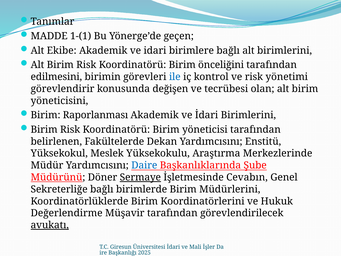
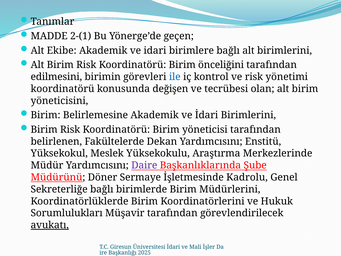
1-(1: 1-(1 -> 2-(1 (81, 36)
görevlendirir: görevlendirir -> koordinatörü (63, 89)
Raporlanması: Raporlanması -> Belirlemesine (95, 115)
Daire colour: blue -> purple (144, 165)
Sermaye underline: present -> none (140, 177)
Cevabın: Cevabın -> Kadrolu (247, 177)
Değerlendirme: Değerlendirme -> Sorumlulukları (67, 213)
